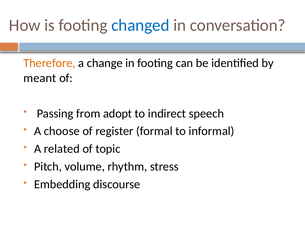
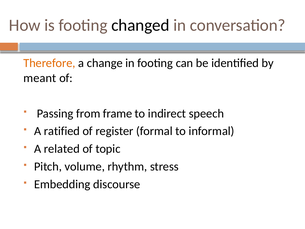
changed colour: blue -> black (140, 25)
adopt: adopt -> frame (118, 113)
choose: choose -> ratified (62, 131)
